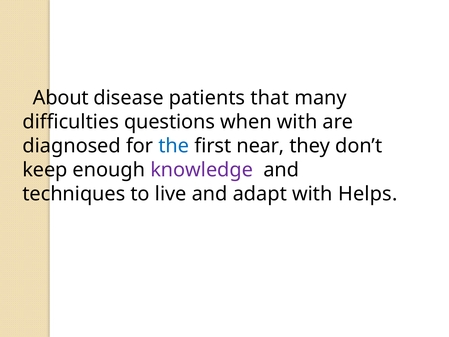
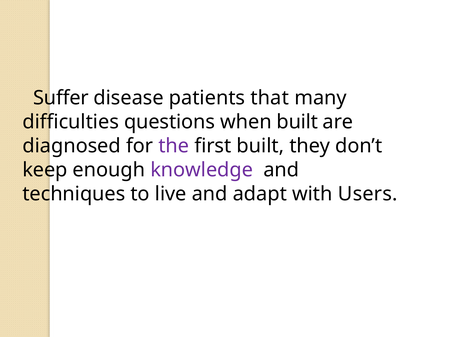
About: About -> Suffer (61, 98)
when with: with -> built (297, 122)
the colour: blue -> purple (174, 146)
first near: near -> built (260, 146)
Helps: Helps -> Users (368, 194)
